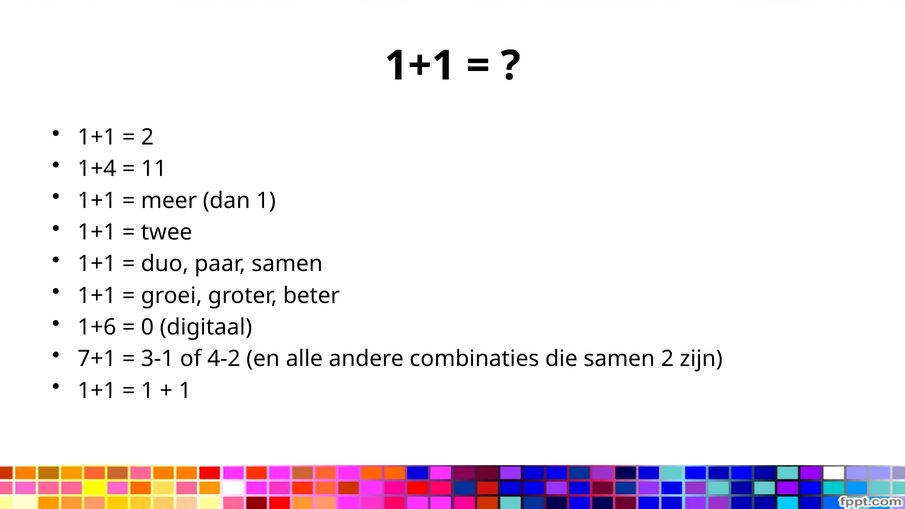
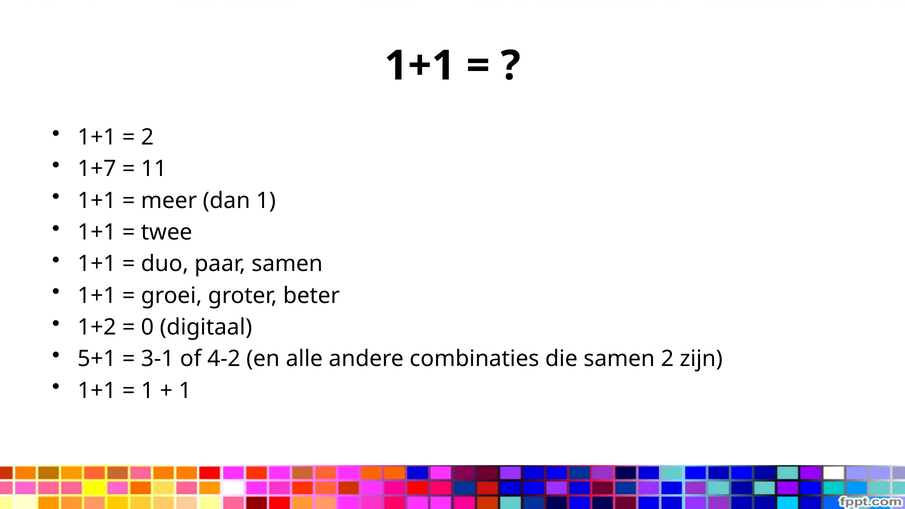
1+4: 1+4 -> 1+7 (97, 169)
1+6: 1+6 -> 1+2 (97, 327)
7+1: 7+1 -> 5+1 (97, 359)
